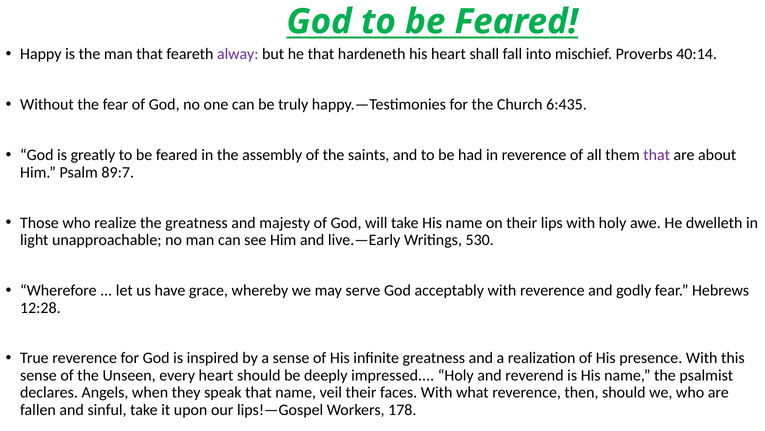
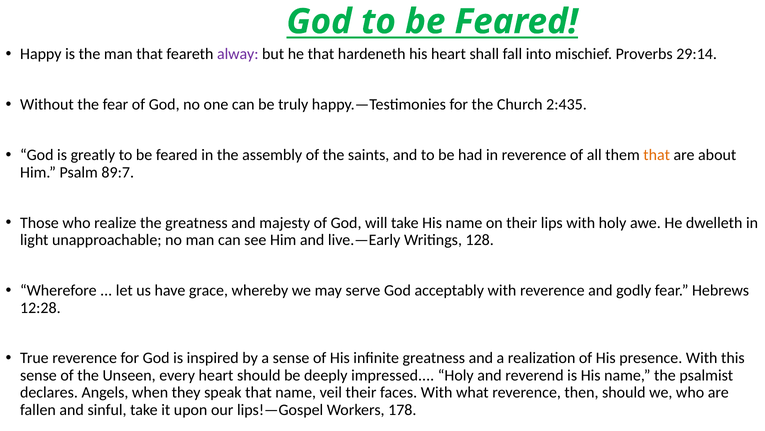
40:14: 40:14 -> 29:14 (697, 54)
6:435: 6:435 -> 2:435 (567, 104)
that colour: purple -> orange (657, 155)
530: 530 -> 128 (480, 240)
